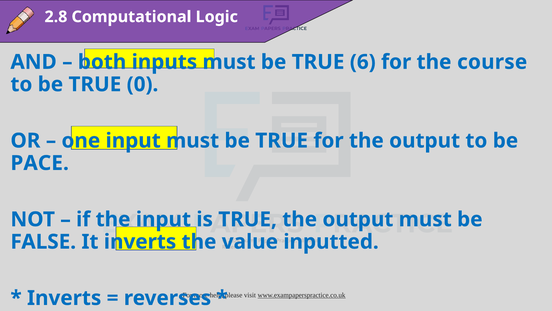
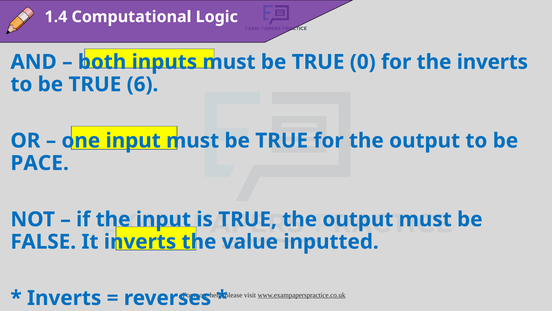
2.8: 2.8 -> 1.4 (56, 17)
6: 6 -> 0 (363, 62)
the course: course -> inverts (492, 62)
0: 0 -> 6 (143, 84)
